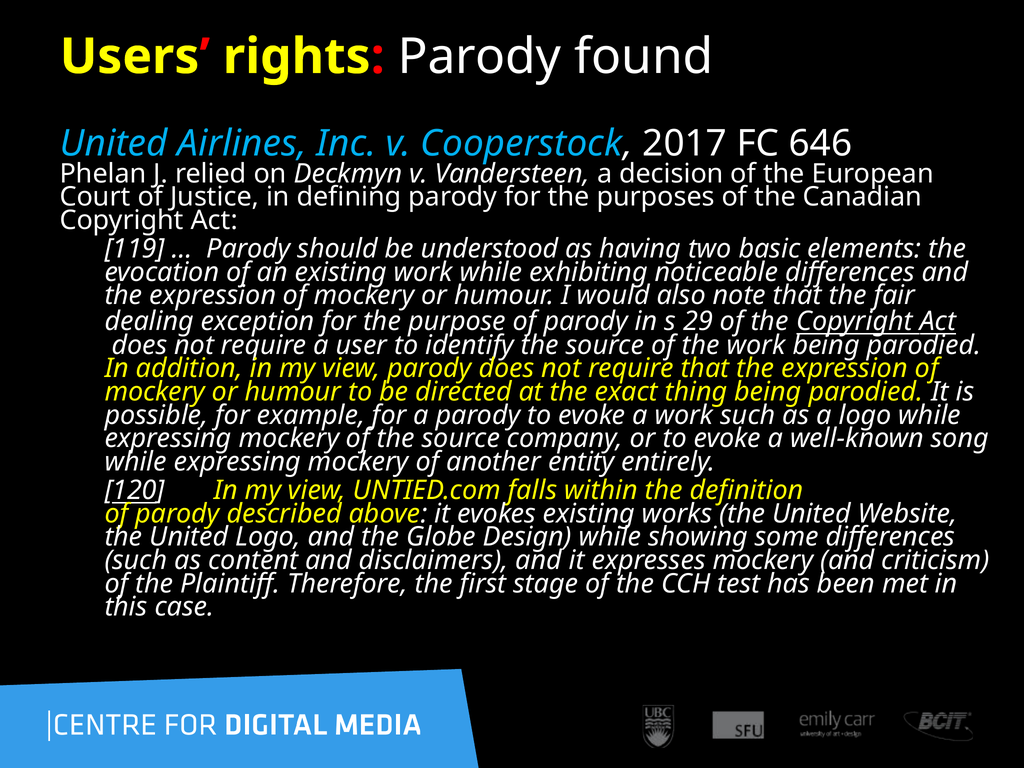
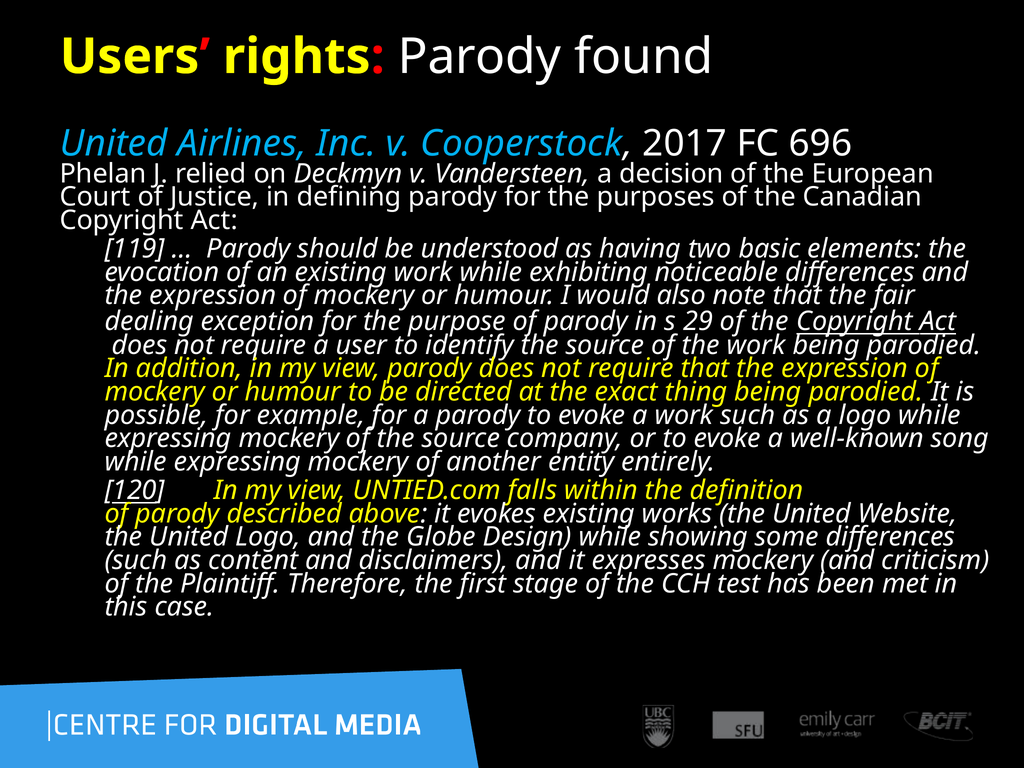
646: 646 -> 696 (821, 144)
